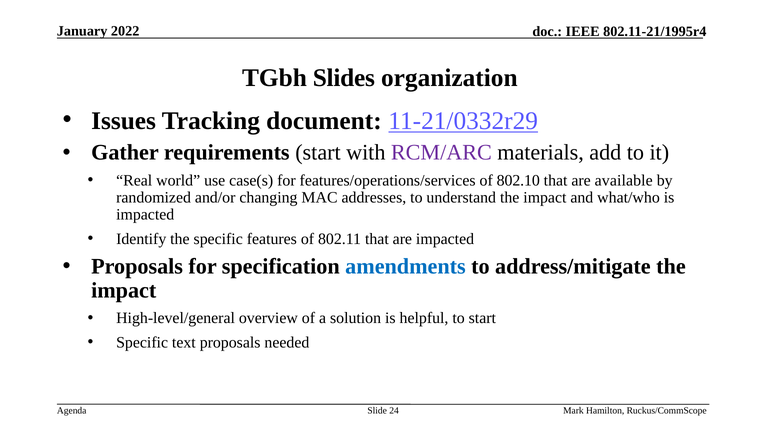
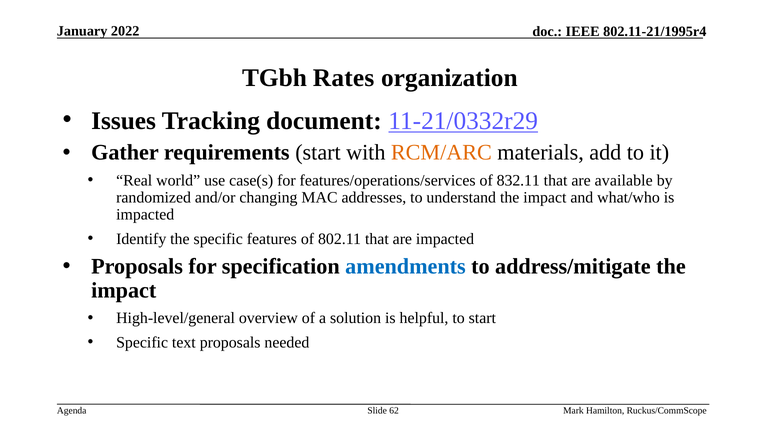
Slides: Slides -> Rates (344, 78)
RCM/ARC colour: purple -> orange (441, 152)
802.10: 802.10 -> 832.11 (518, 180)
24: 24 -> 62 (394, 410)
